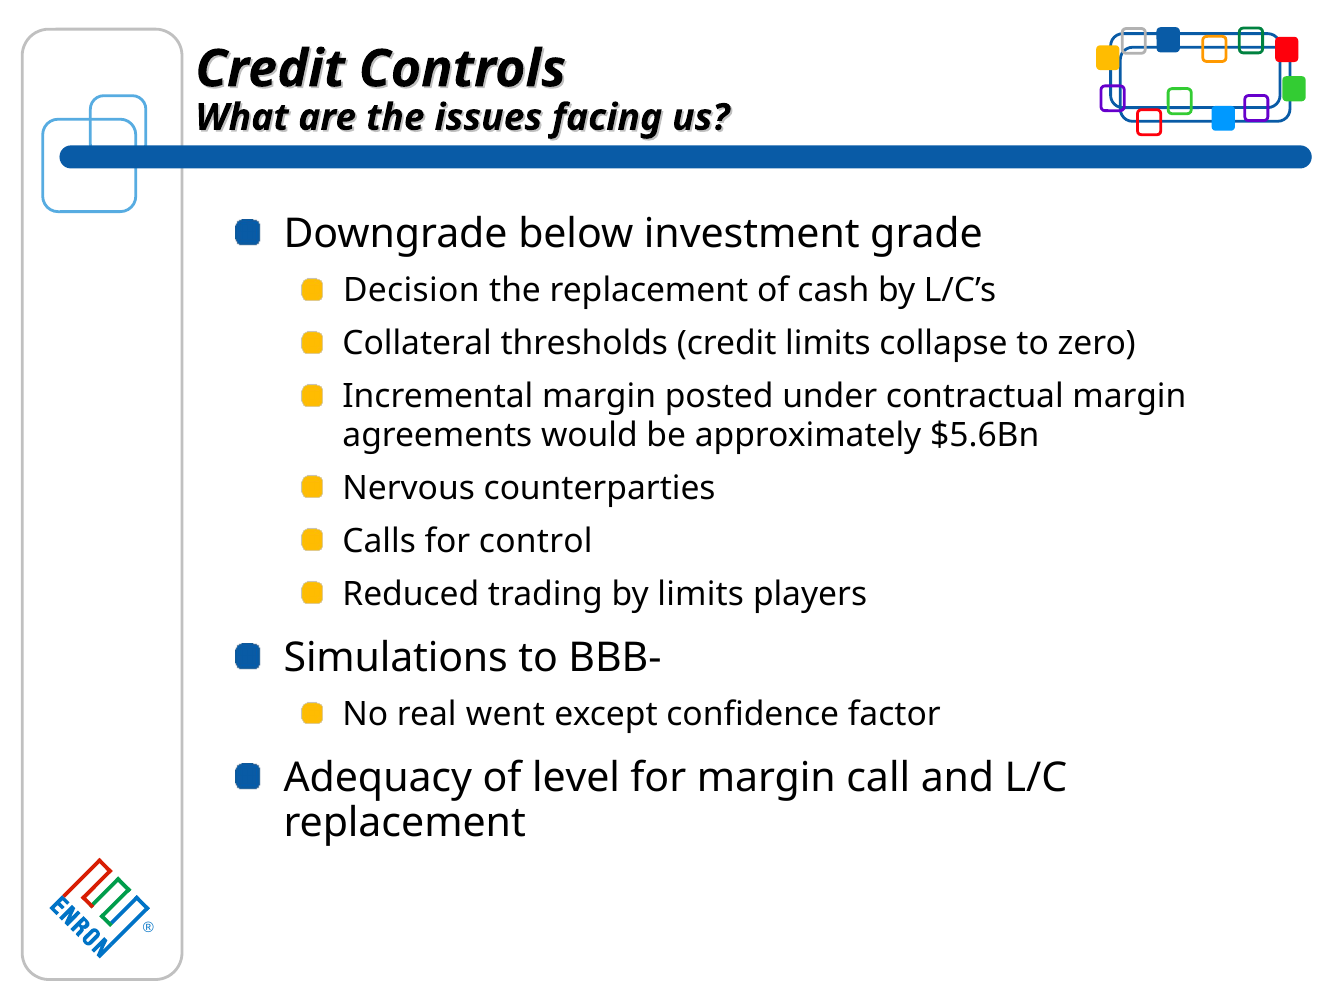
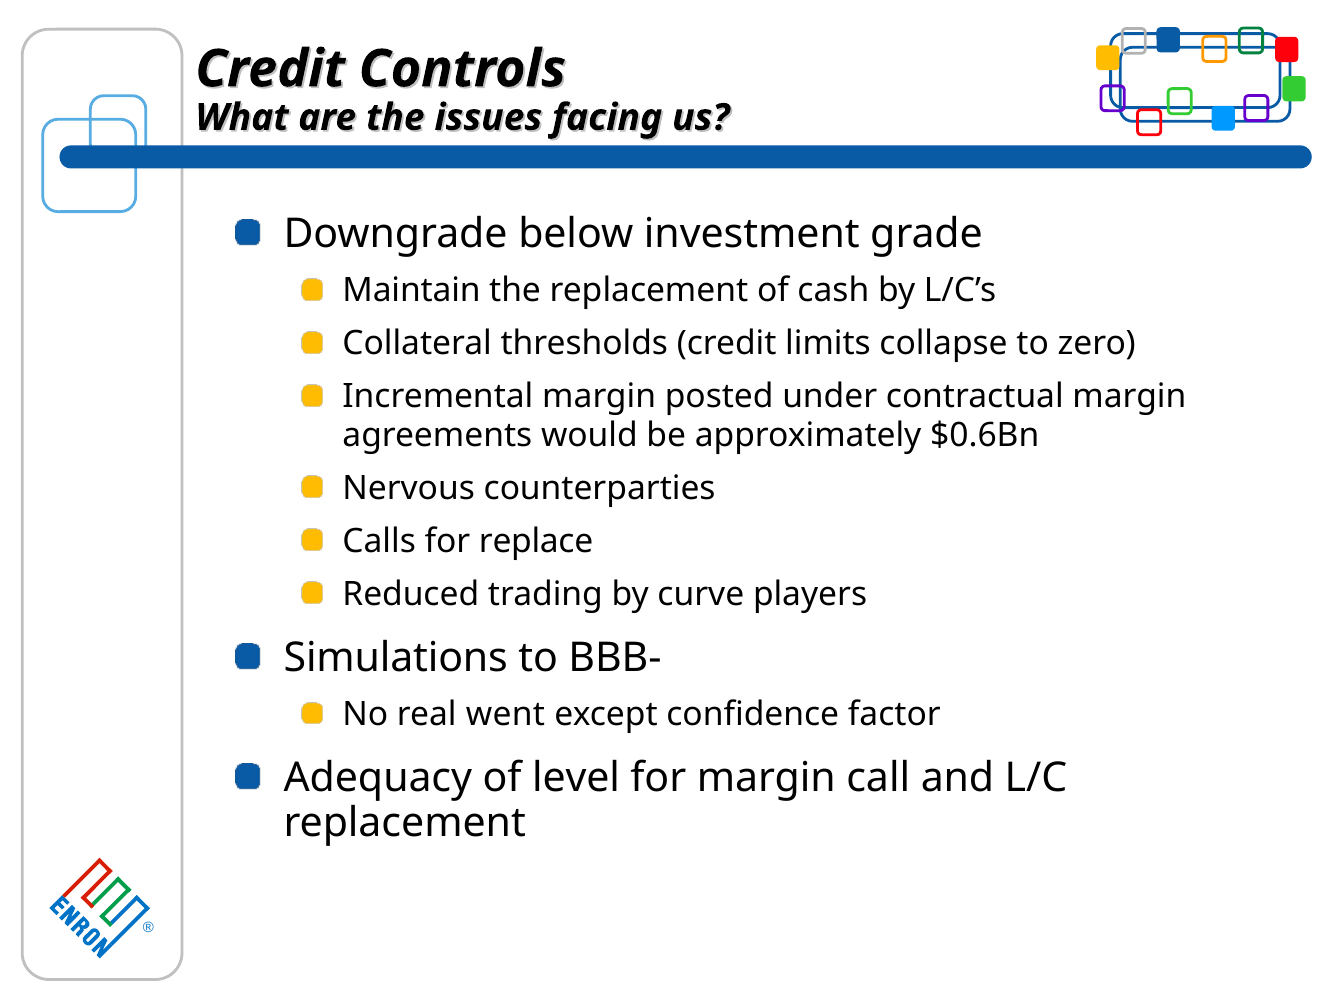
Decision: Decision -> Maintain (412, 291)
$5.6Bn: $5.6Bn -> $0.6Bn (985, 435)
control: control -> replace (536, 541)
by limits: limits -> curve (701, 594)
